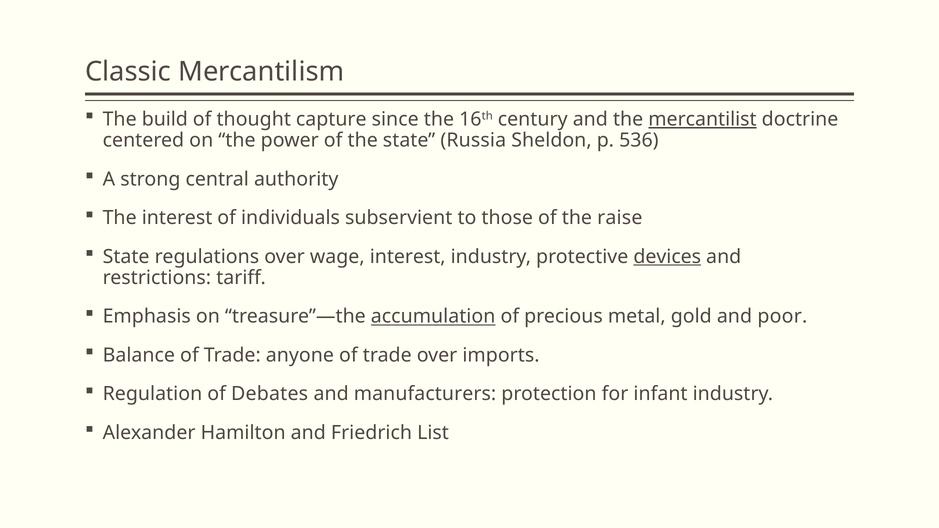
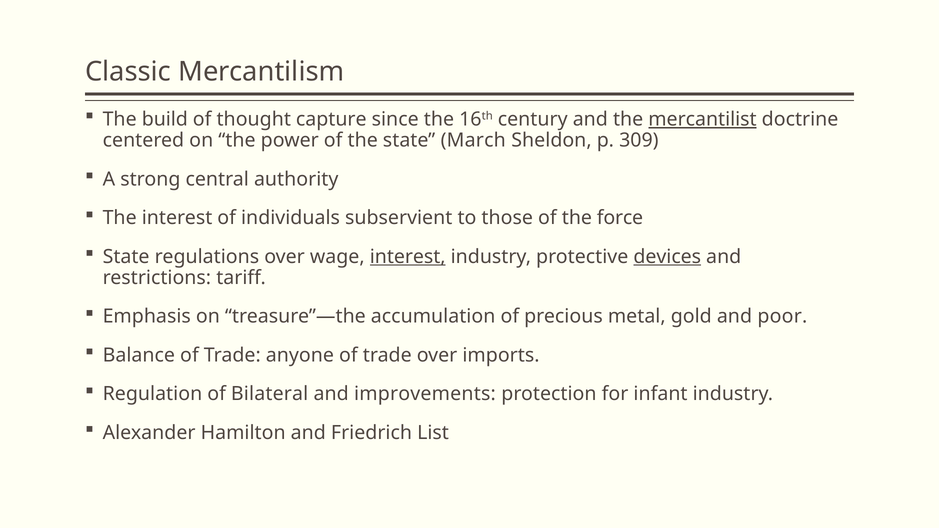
Russia: Russia -> March (473, 141)
536: 536 -> 309 (639, 141)
raise: raise -> force (620, 218)
interest underline: none -> present (408, 257)
accumulation underline: present -> none (433, 317)
Debates: Debates -> Bilateral (270, 394)
manufacturers: manufacturers -> improvements (425, 394)
